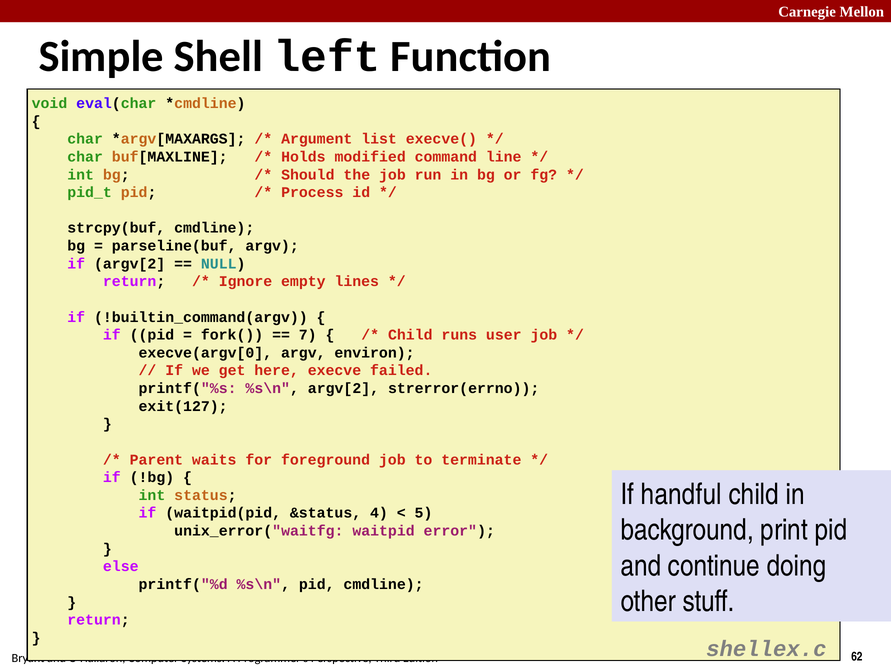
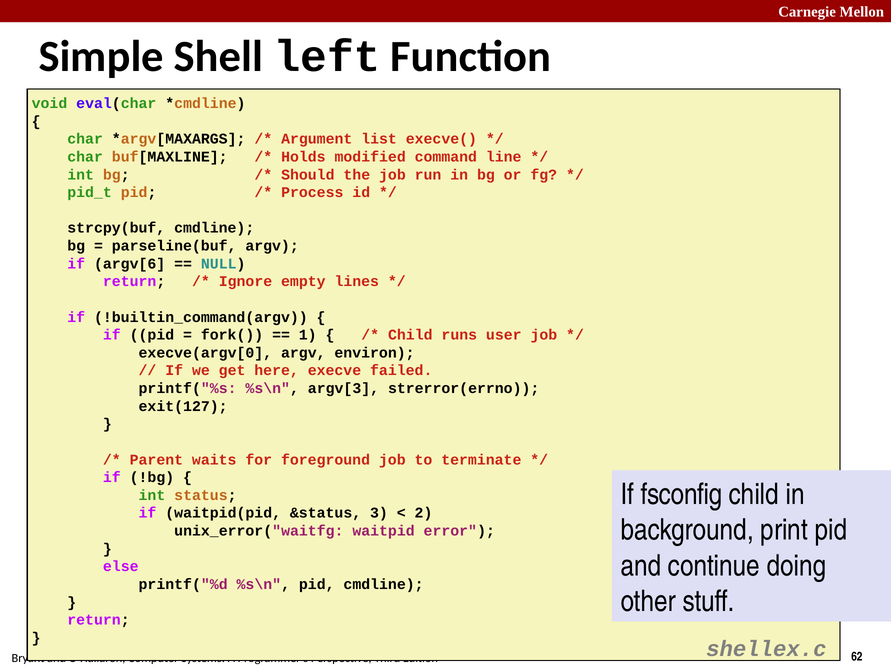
if argv[2: argv[2 -> argv[6 (130, 264)
7: 7 -> 1 (308, 335)
%s\n argv[2: argv[2 -> argv[3 (343, 389)
handful: handful -> fsconfig (682, 495)
4: 4 -> 3 (379, 513)
5: 5 -> 2 (424, 513)
